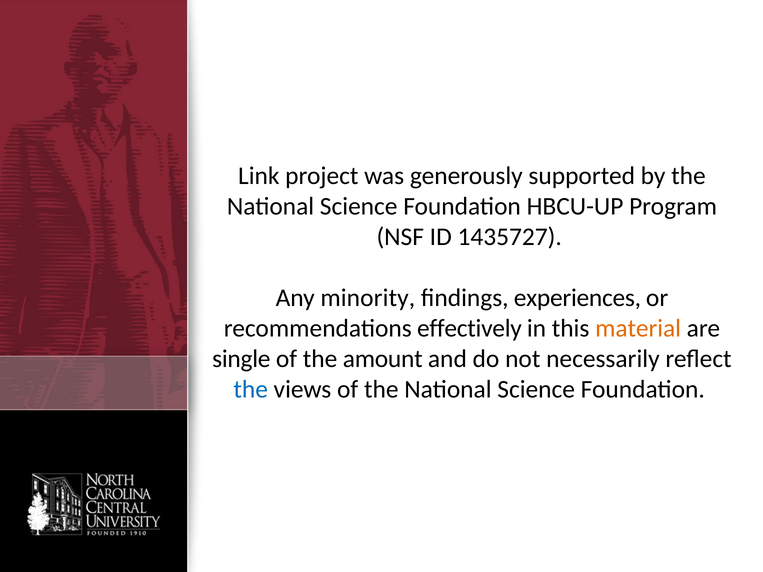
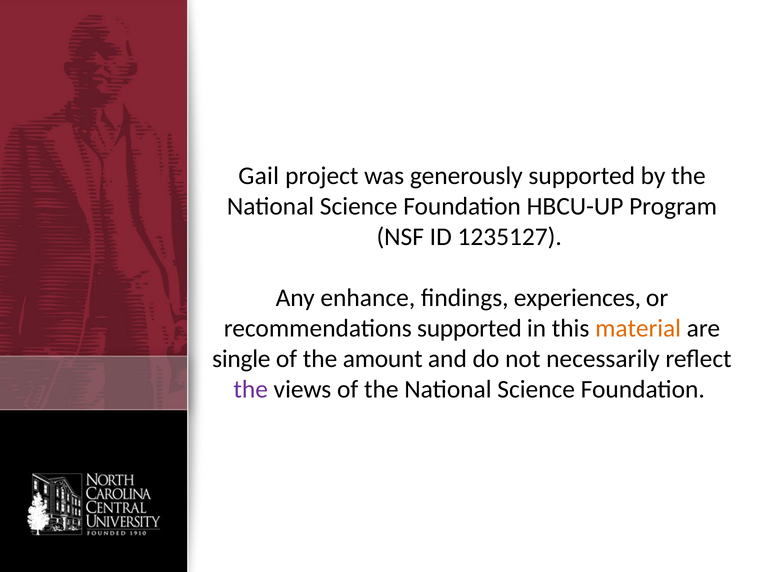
Link: Link -> Gail (259, 176)
1435727: 1435727 -> 1235127 (510, 237)
minority: minority -> enhance (368, 298)
recommendations effectively: effectively -> supported (469, 329)
the colour: blue -> purple (251, 390)
